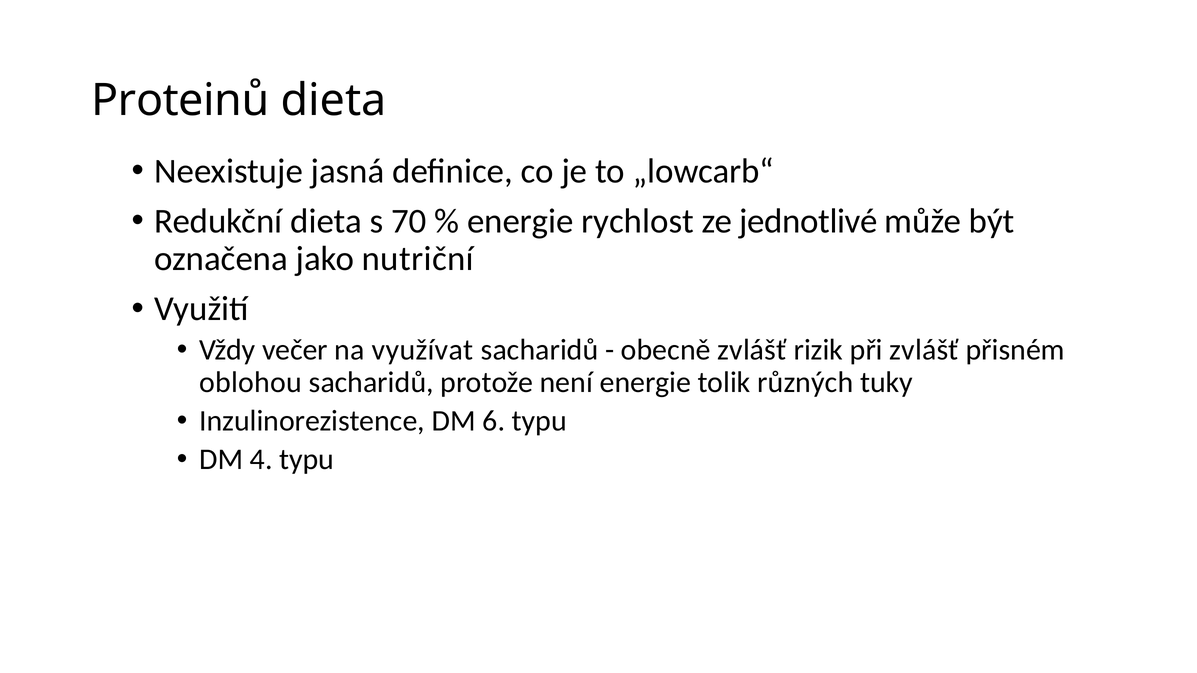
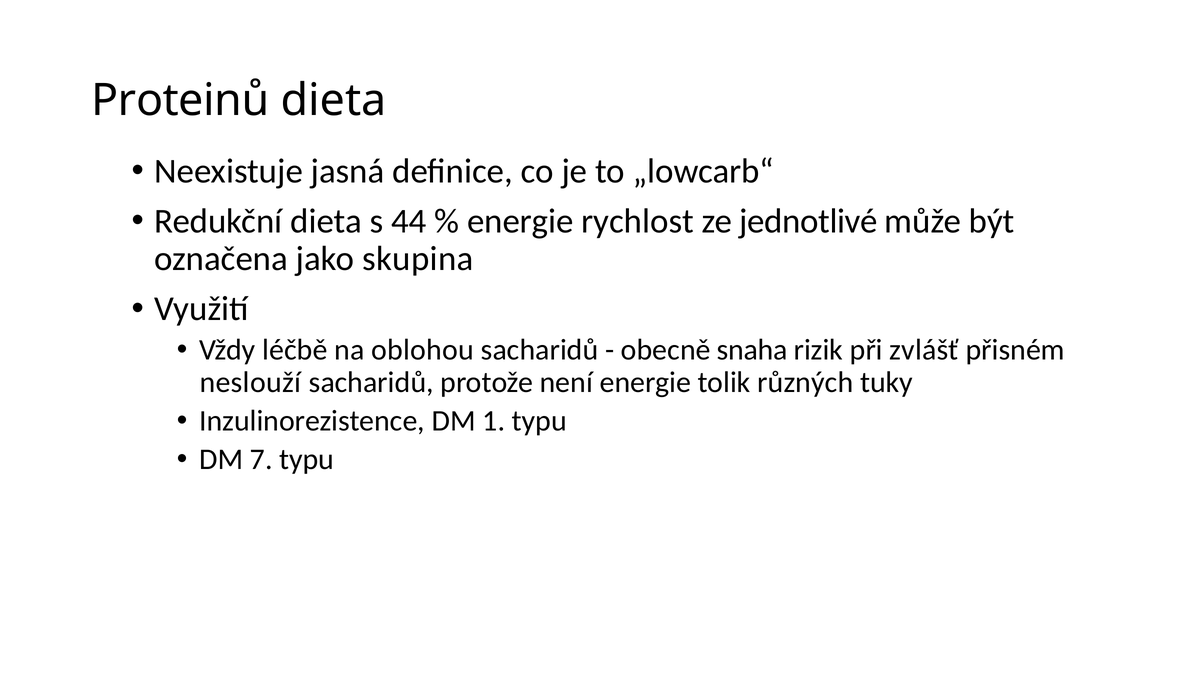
70: 70 -> 44 (409, 221)
nutriční: nutriční -> skupina (418, 259)
večer: večer -> léčbě (295, 350)
využívat: využívat -> oblohou (423, 350)
obecně zvlášť: zvlášť -> snaha (752, 350)
oblohou: oblohou -> neslouží (250, 383)
6: 6 -> 1 (494, 421)
4: 4 -> 7 (261, 460)
